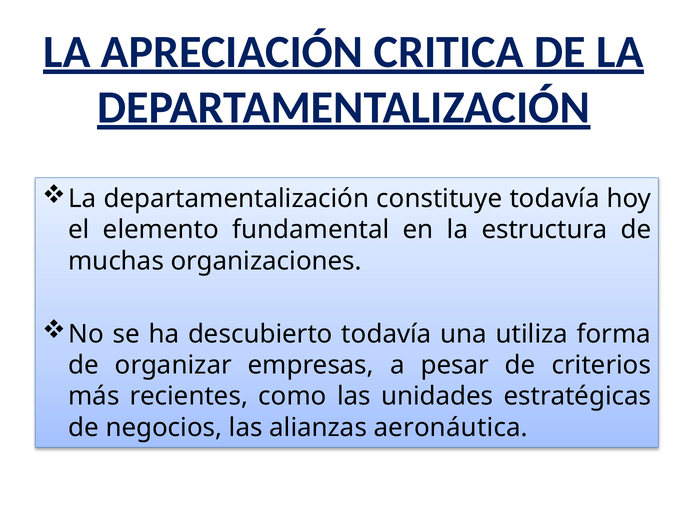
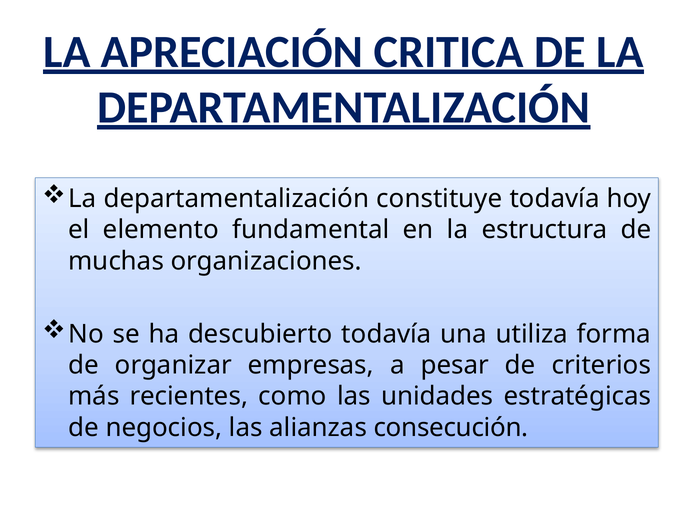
aeronáutica: aeronáutica -> consecución (451, 428)
